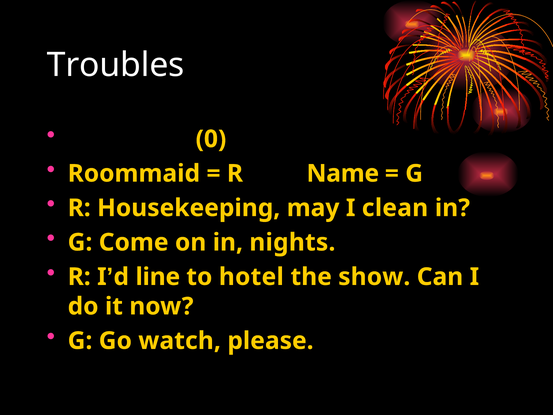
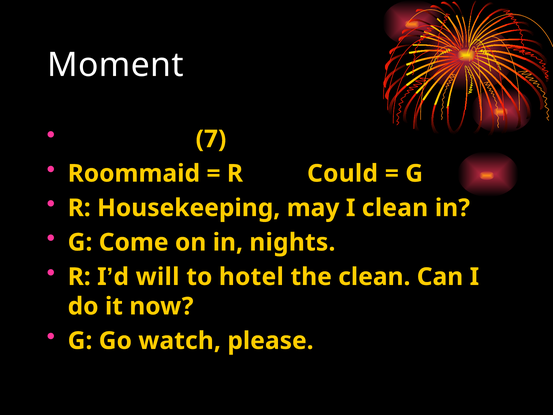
Troubles: Troubles -> Moment (115, 65)
0: 0 -> 7 (211, 139)
Name: Name -> Could (343, 173)
line: line -> will (158, 277)
the show: show -> clean (374, 277)
